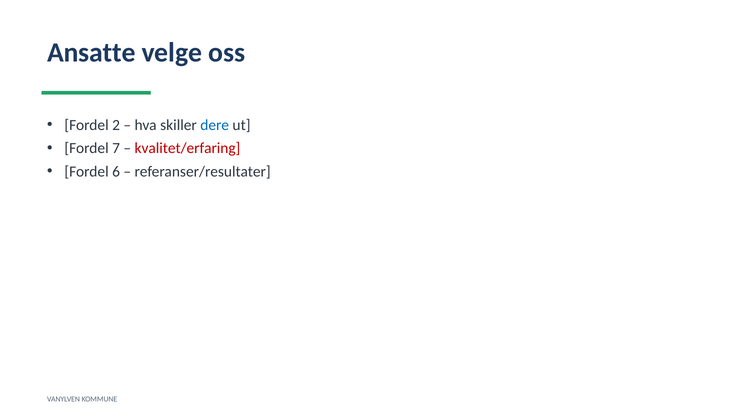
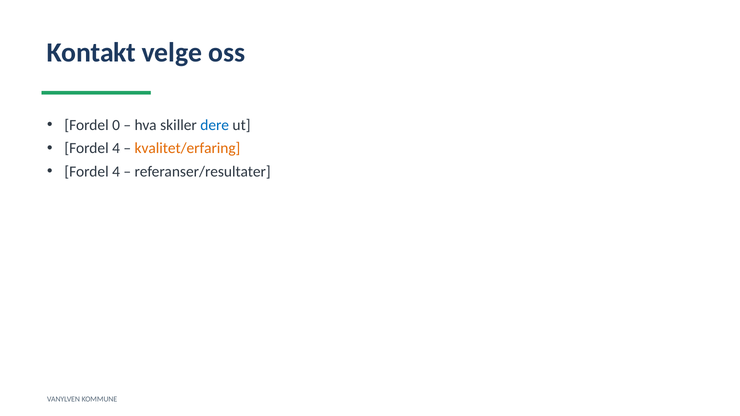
Ansatte: Ansatte -> Kontakt (91, 53)
2: 2 -> 0 (116, 125)
7: 7 -> 4 (116, 148)
kvalitet/erfaring colour: red -> orange (187, 148)
6: 6 -> 4 (116, 172)
